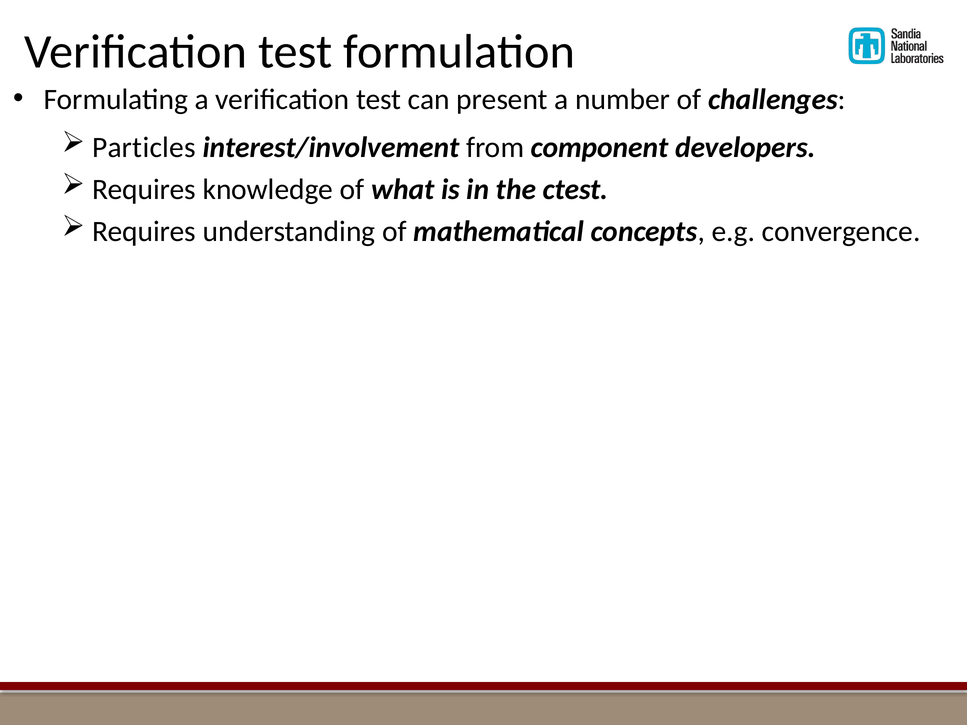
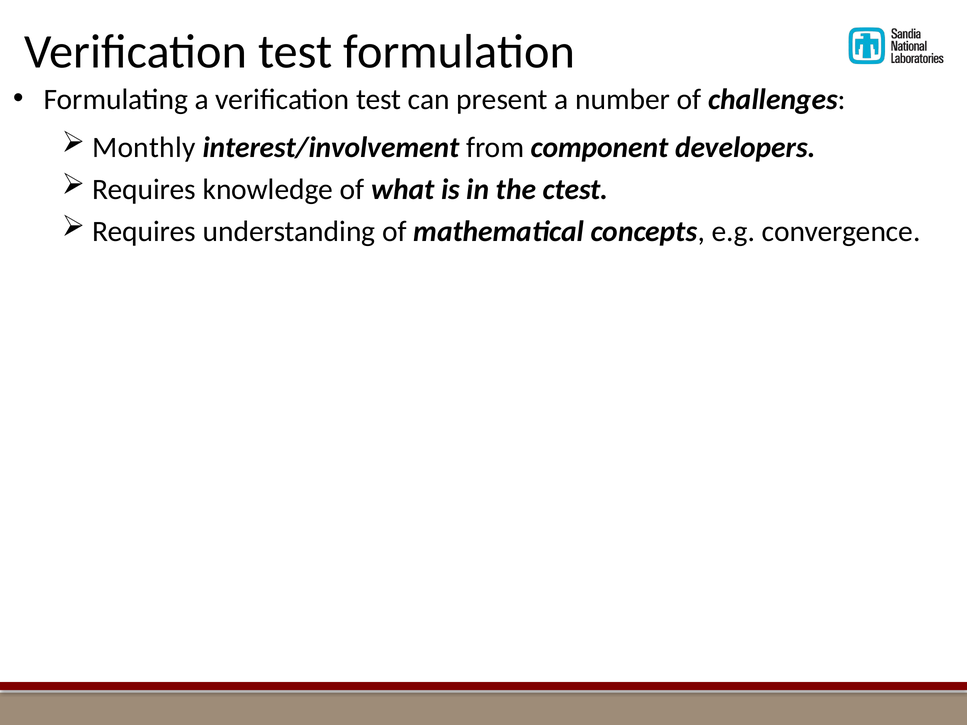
Particles: Particles -> Monthly (144, 148)
